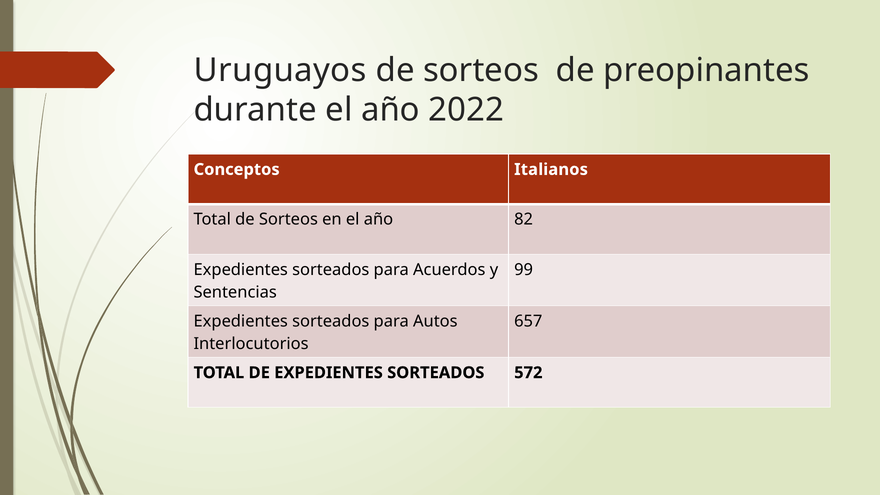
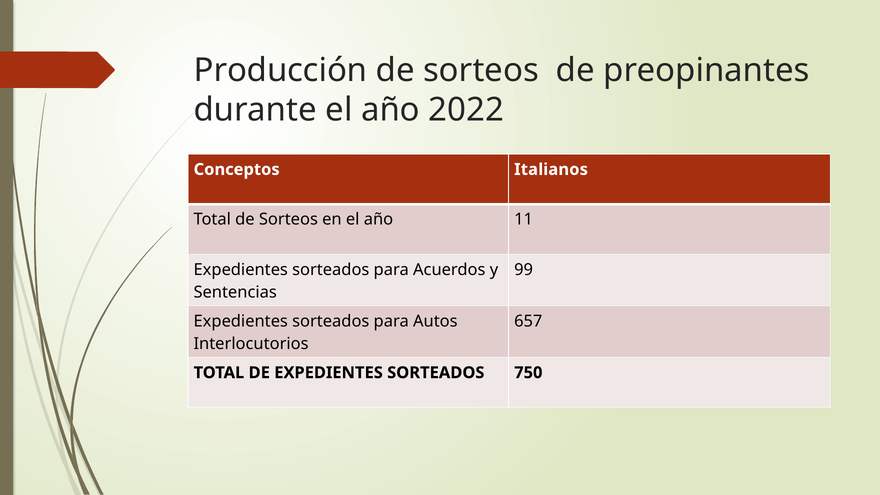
Uruguayos: Uruguayos -> Producción (281, 70)
82: 82 -> 11 (524, 220)
572: 572 -> 750 (528, 373)
